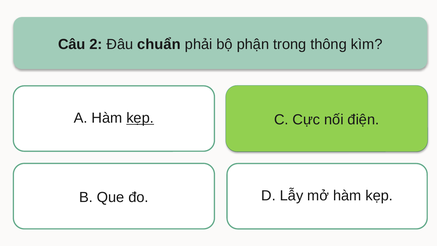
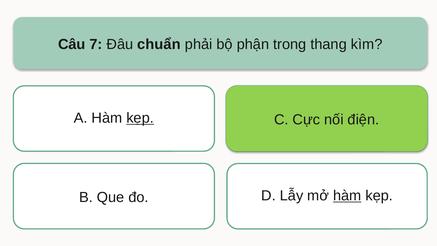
2: 2 -> 7 (96, 44)
thông: thông -> thang (329, 44)
hàm underline: none -> present (347, 196)
